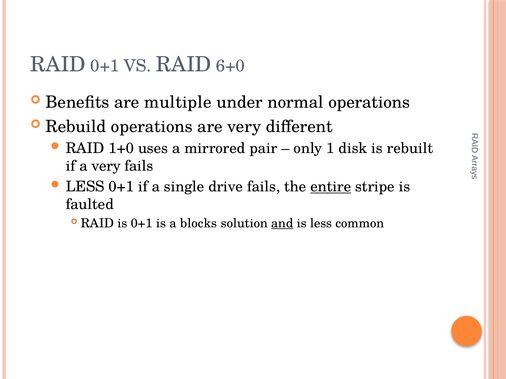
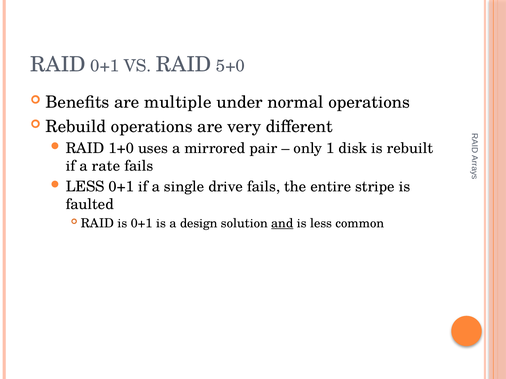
6+0: 6+0 -> 5+0 (230, 66)
a very: very -> rate (106, 166)
entire underline: present -> none (331, 187)
blocks: blocks -> design (199, 223)
